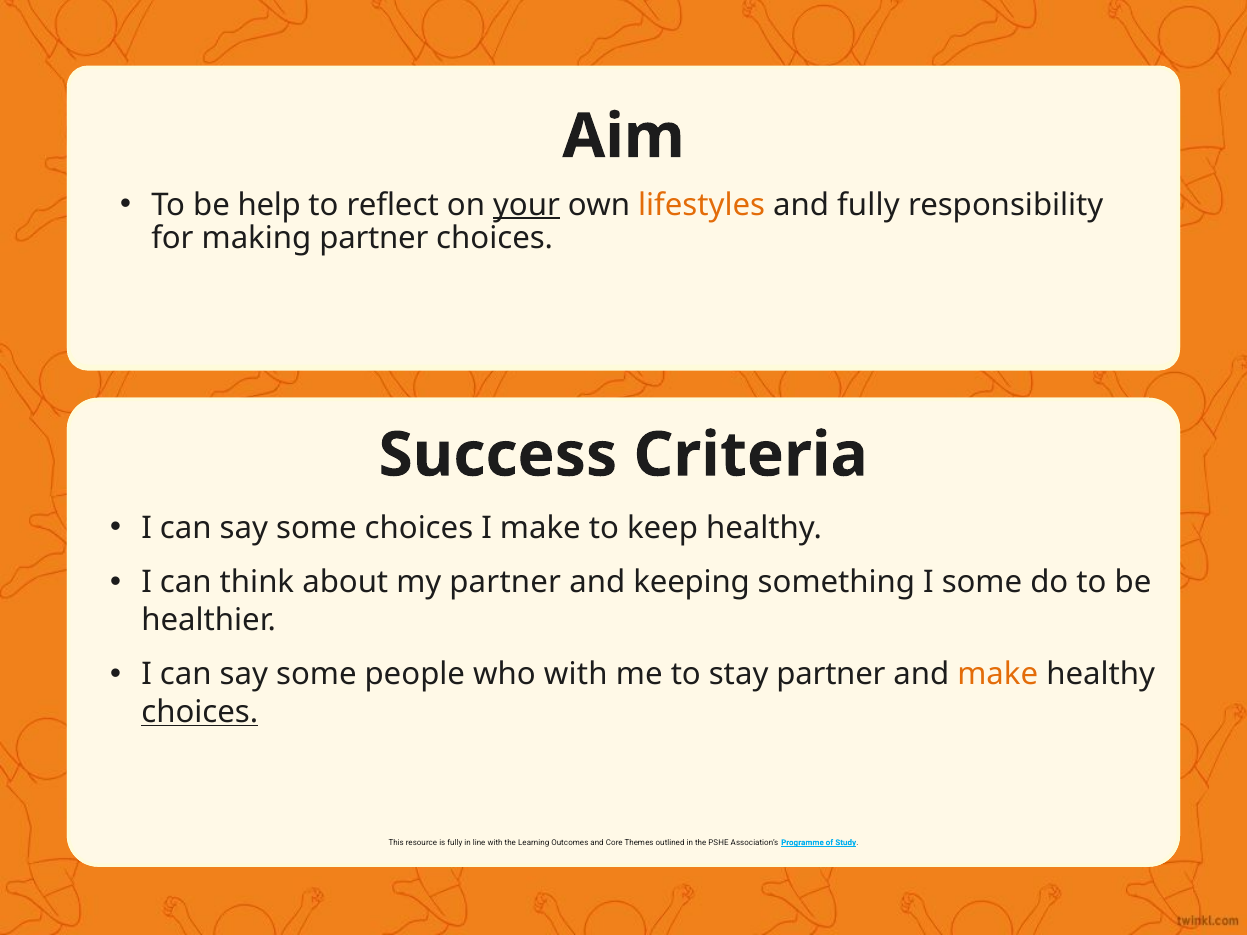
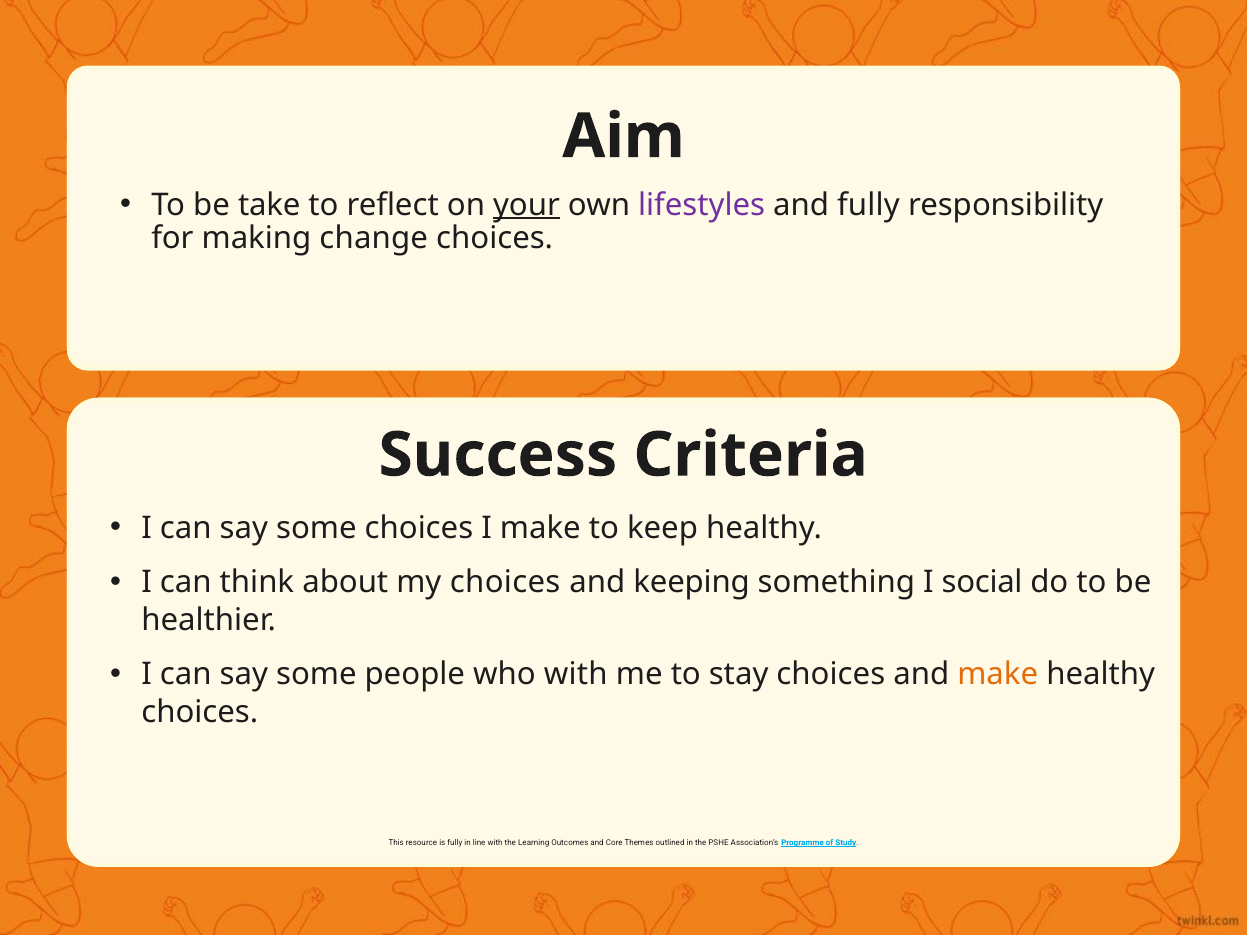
help: help -> take (269, 205)
lifestyles colour: orange -> purple (702, 205)
making partner: partner -> change (374, 239)
my partner: partner -> choices (505, 583)
I some: some -> social (982, 583)
stay partner: partner -> choices (831, 675)
choices underline: present -> none (200, 712)
